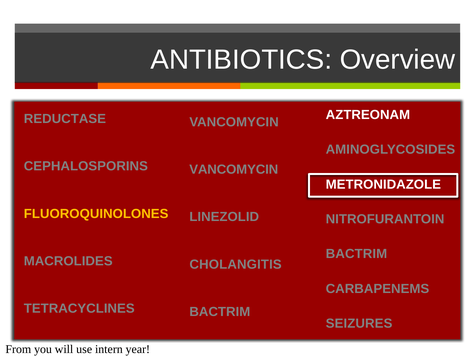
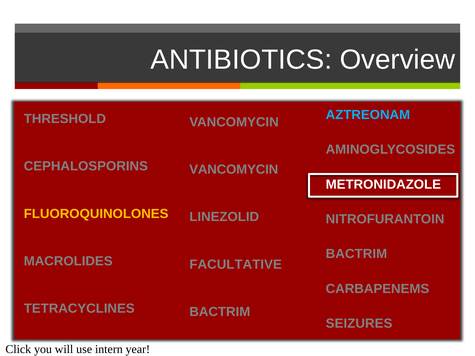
AZTREONAM colour: white -> light blue (368, 115)
REDUCTASE: REDUCTASE -> THRESHOLD (65, 119)
CHOLANGITIS: CHOLANGITIS -> FACULTATIVE (236, 265)
From: From -> Click (18, 350)
